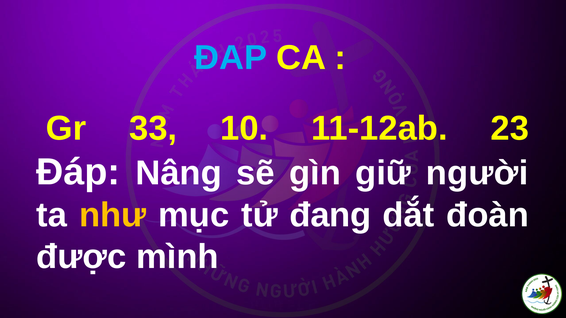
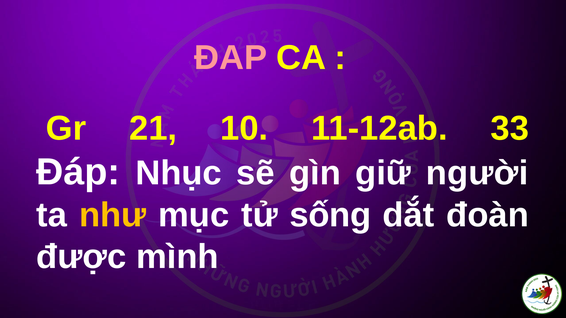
ĐAP colour: light blue -> pink (231, 58)
33: 33 -> 21 (153, 129)
23: 23 -> 33 (510, 129)
Nâng: Nâng -> Nhục (179, 173)
đang: đang -> sống (330, 215)
